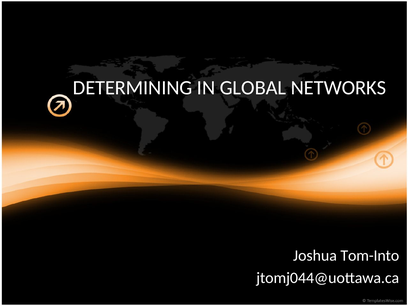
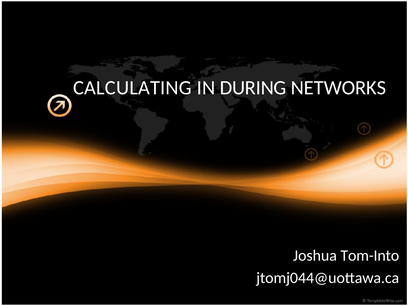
DETERMINING: DETERMINING -> CALCULATING (132, 88)
GLOBAL: GLOBAL -> DURING (253, 88)
